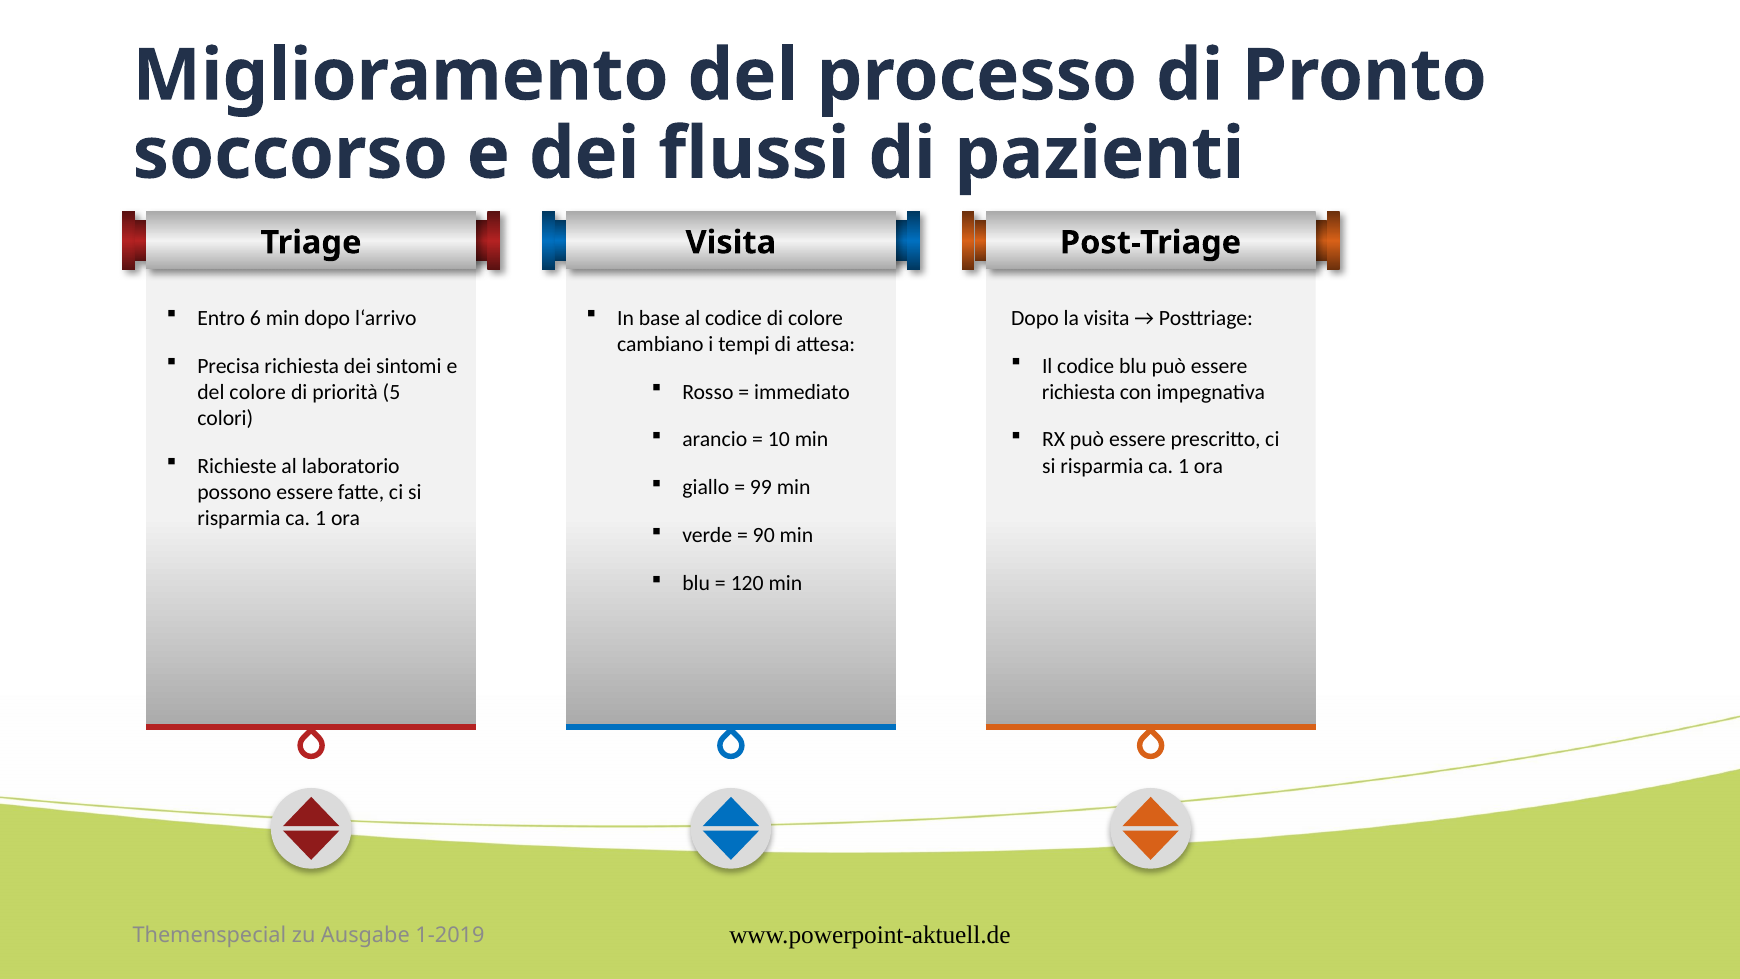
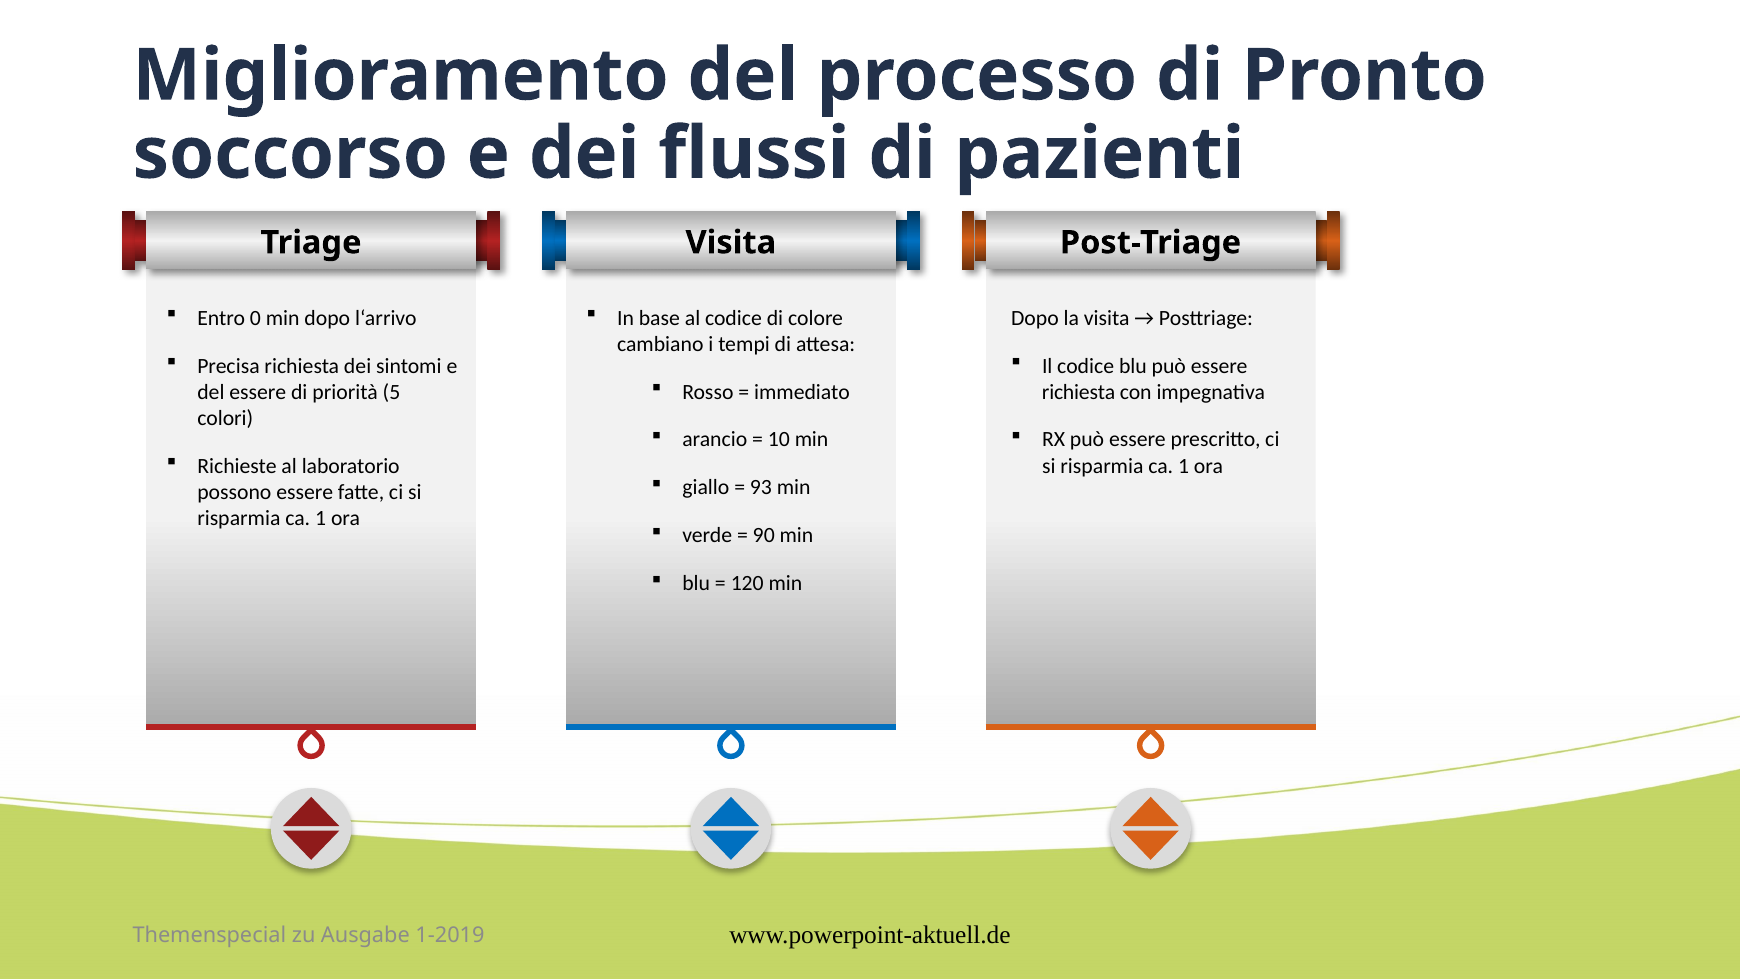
6: 6 -> 0 (255, 318)
del colore: colore -> essere (258, 392)
99: 99 -> 93 (761, 488)
